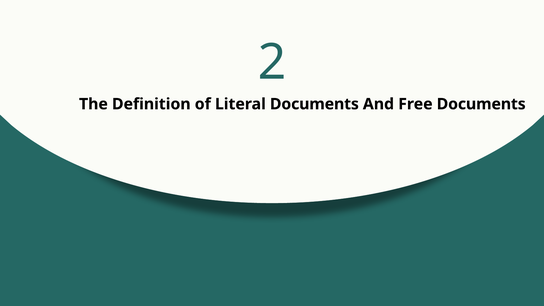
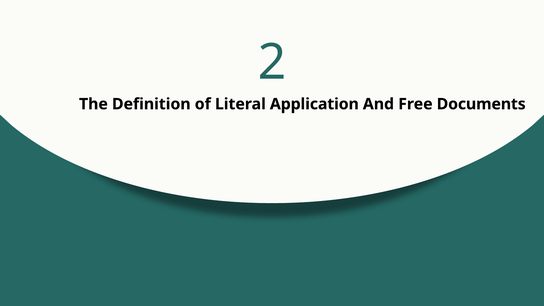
Literal Documents: Documents -> Application (314, 104)
